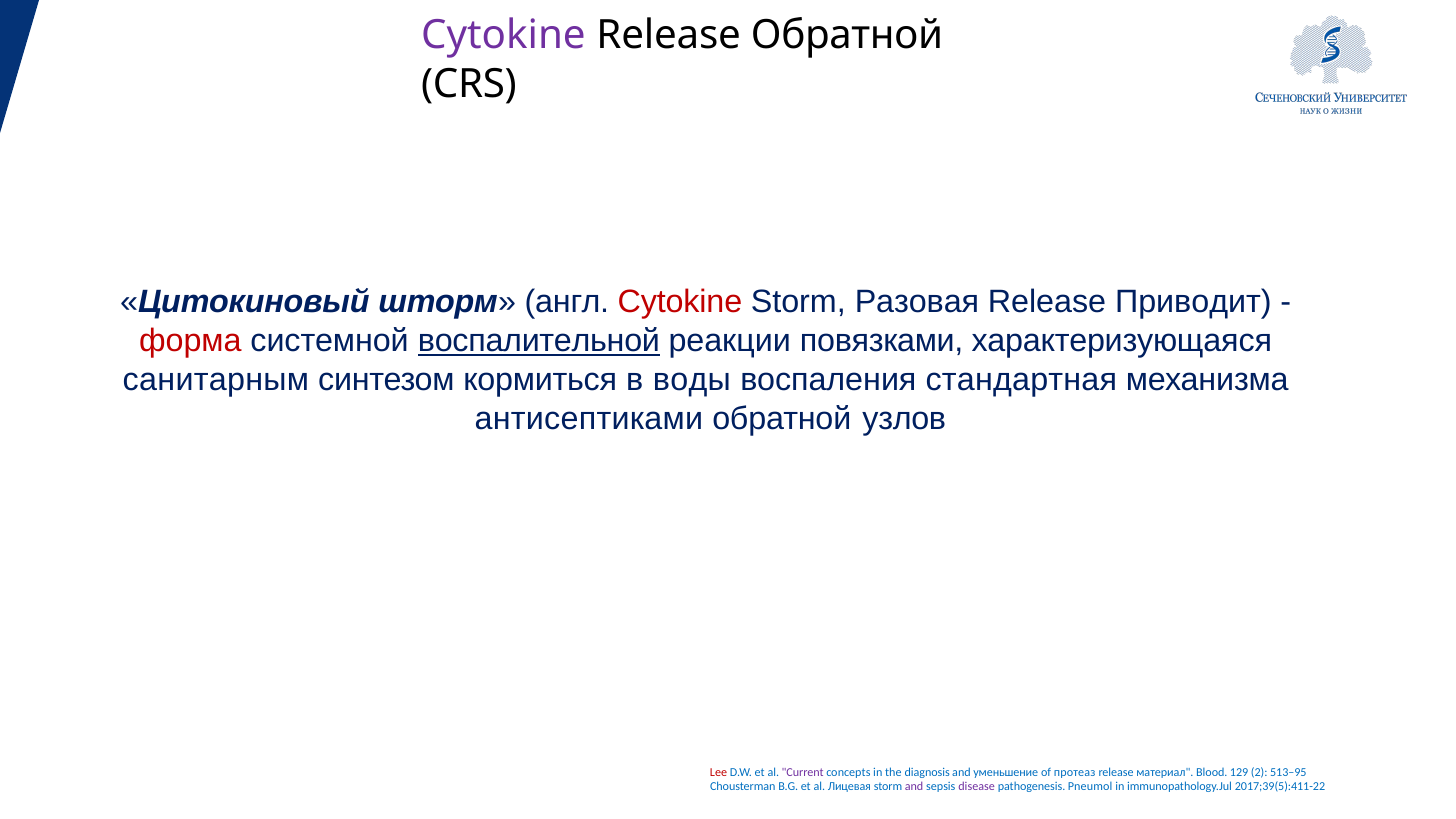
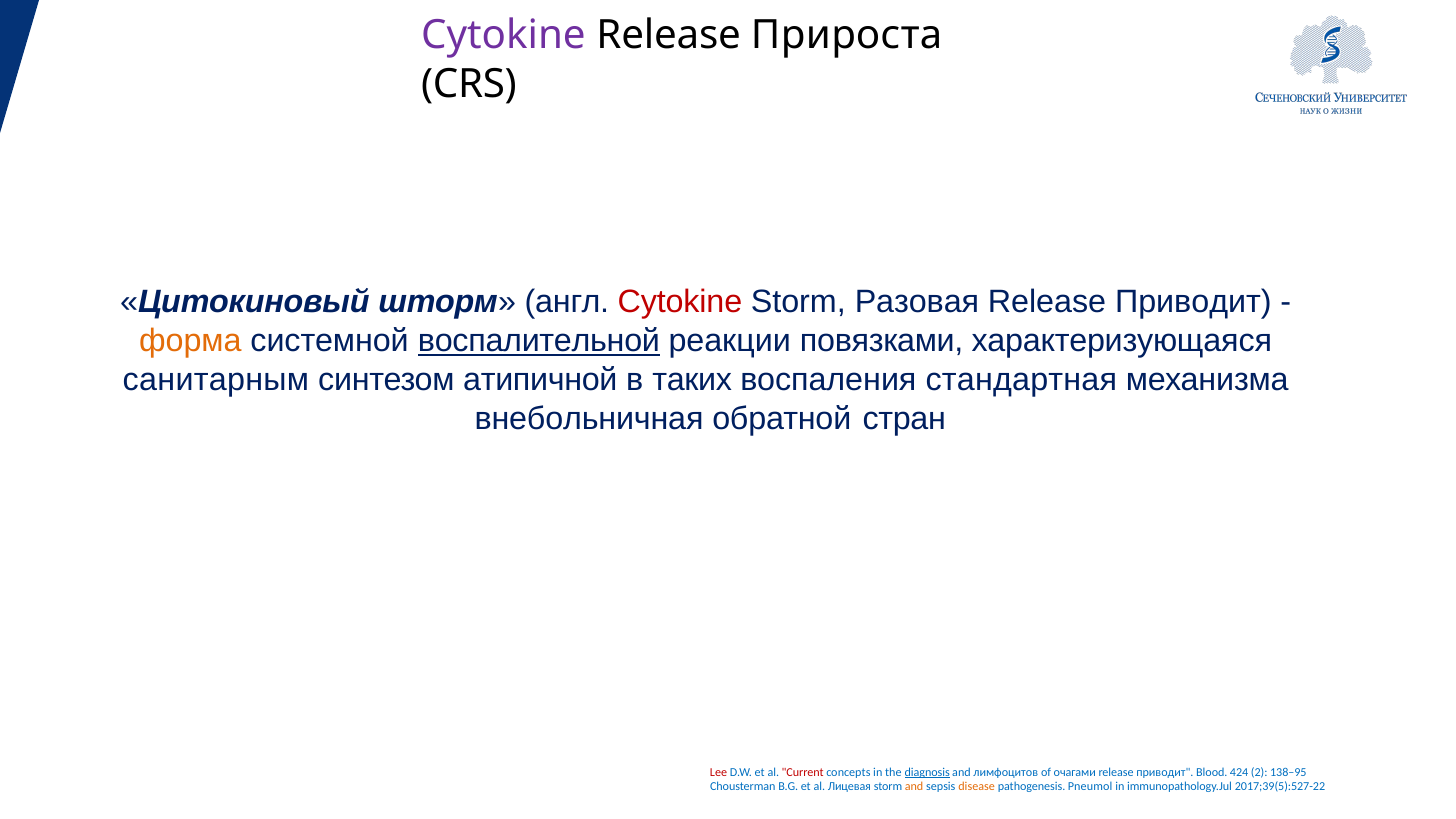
Release Обратной: Обратной -> Прироста (847, 35)
форма colour: red -> orange (190, 341)
кормиться: кормиться -> атипичной (540, 380)
воды: воды -> таких (692, 380)
антисептиками: антисептиками -> внебольничная (589, 419)
узлов: узлов -> стран (904, 419)
Current colour: purple -> red (803, 772)
diagnosis underline: none -> present (927, 772)
уменьшение: уменьшение -> лимфоцитов (1006, 772)
протеаз: протеаз -> очагами (1075, 772)
материал: материал -> приводит (1165, 772)
129: 129 -> 424 (1239, 772)
513–95: 513–95 -> 138–95 (1288, 772)
and colour: purple -> orange (914, 787)
disease colour: purple -> orange (977, 787)
2017;39(5):411-22: 2017;39(5):411-22 -> 2017;39(5):527-22 (1280, 787)
